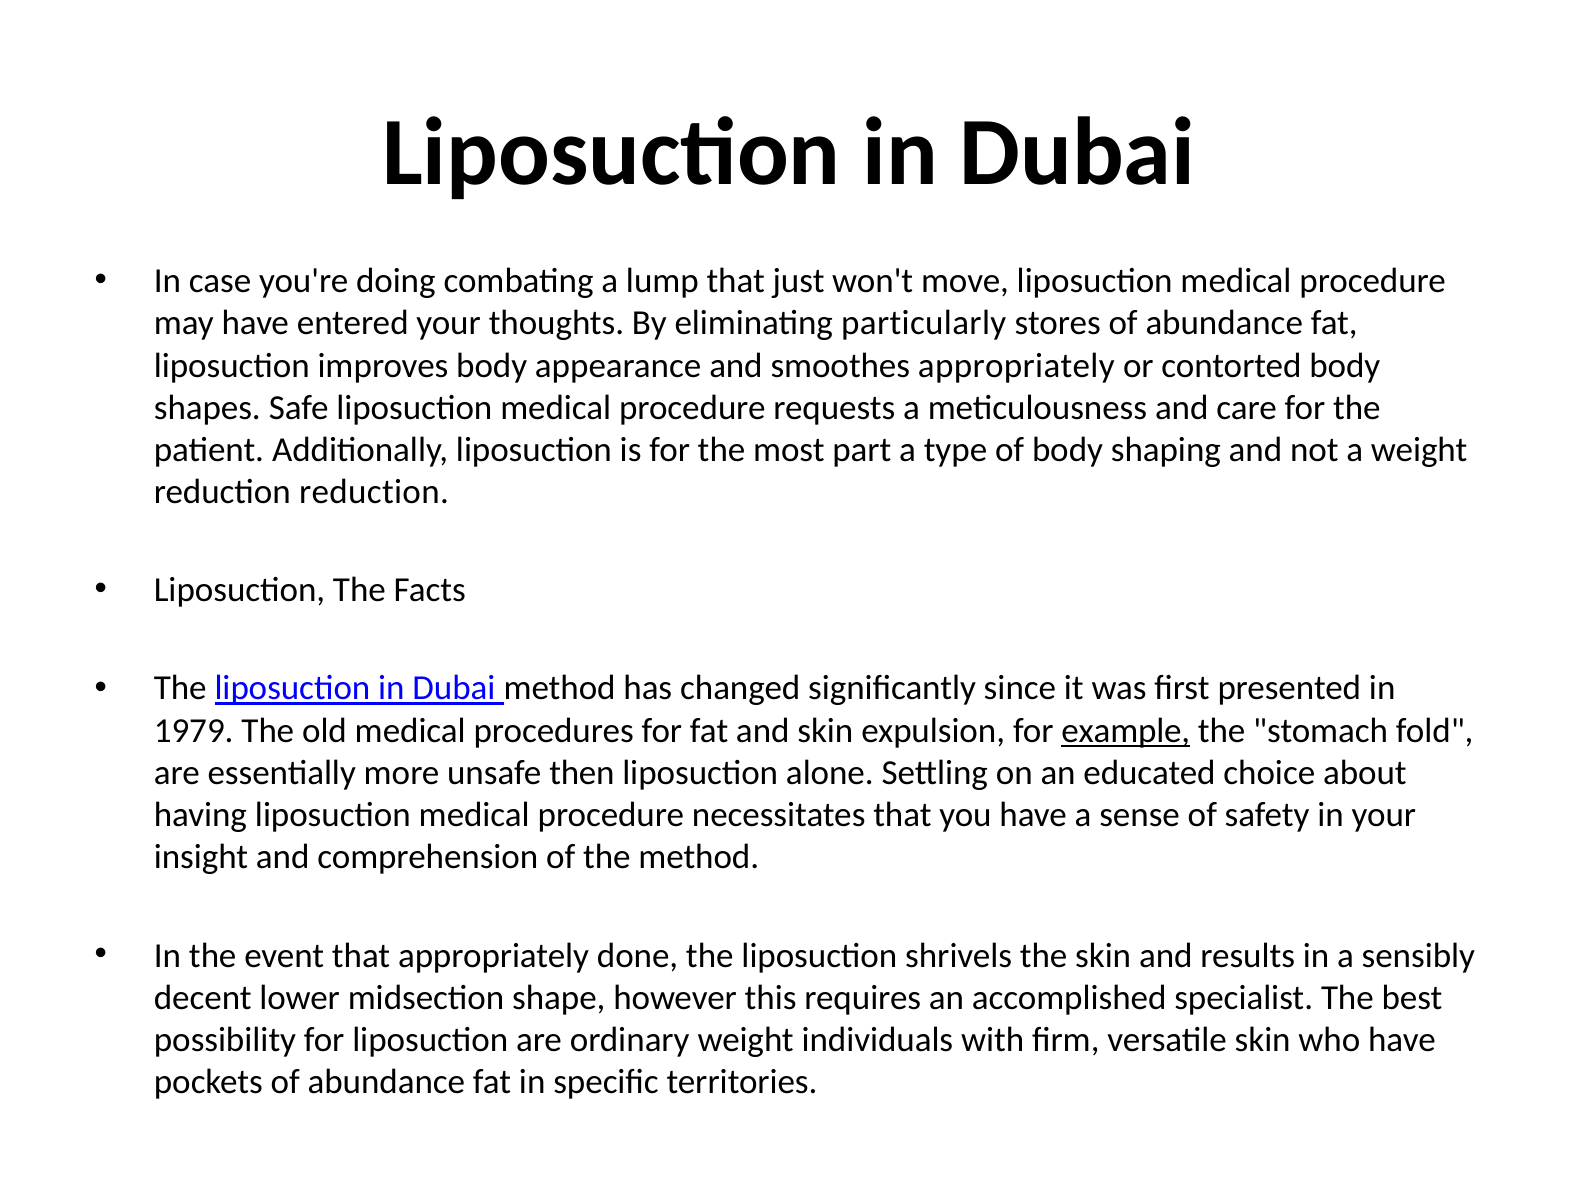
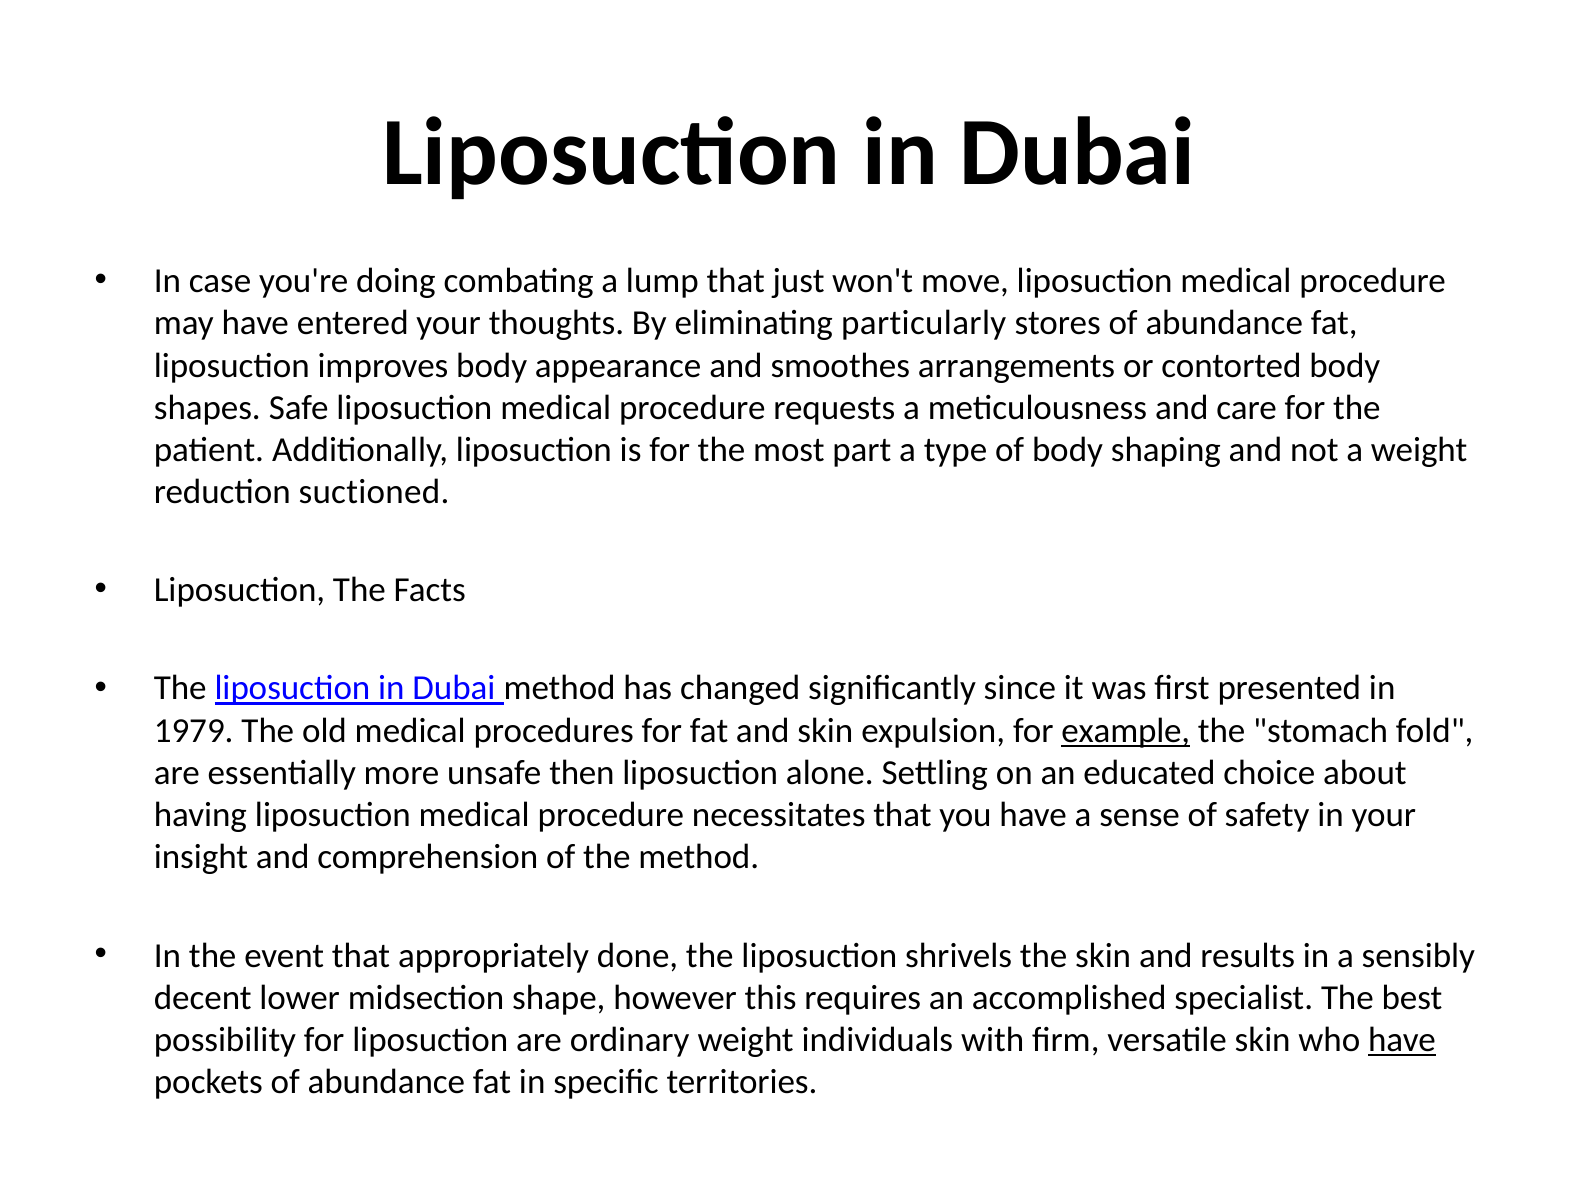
smoothes appropriately: appropriately -> arrangements (1017, 366)
reduction reduction: reduction -> suctioned (374, 492)
have underline: none -> present (1402, 1040)
